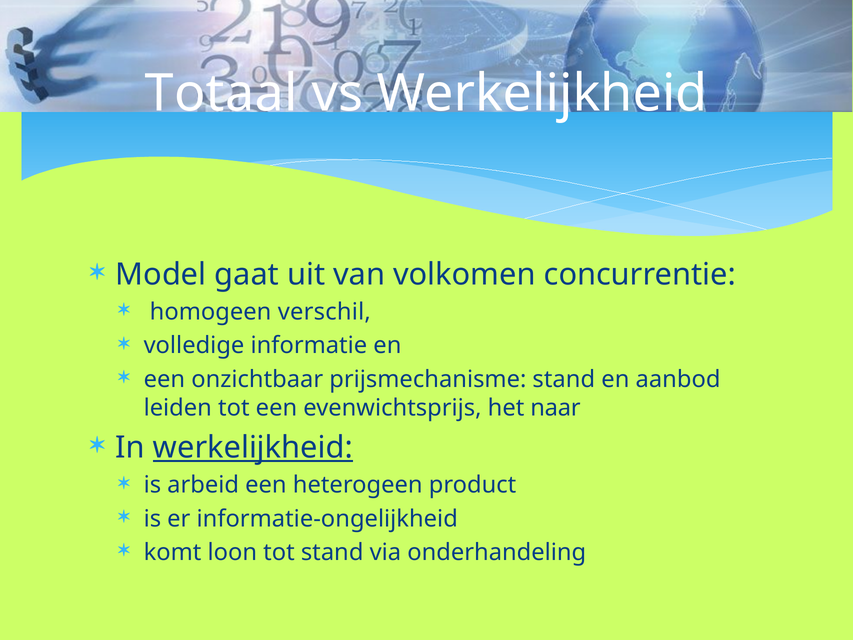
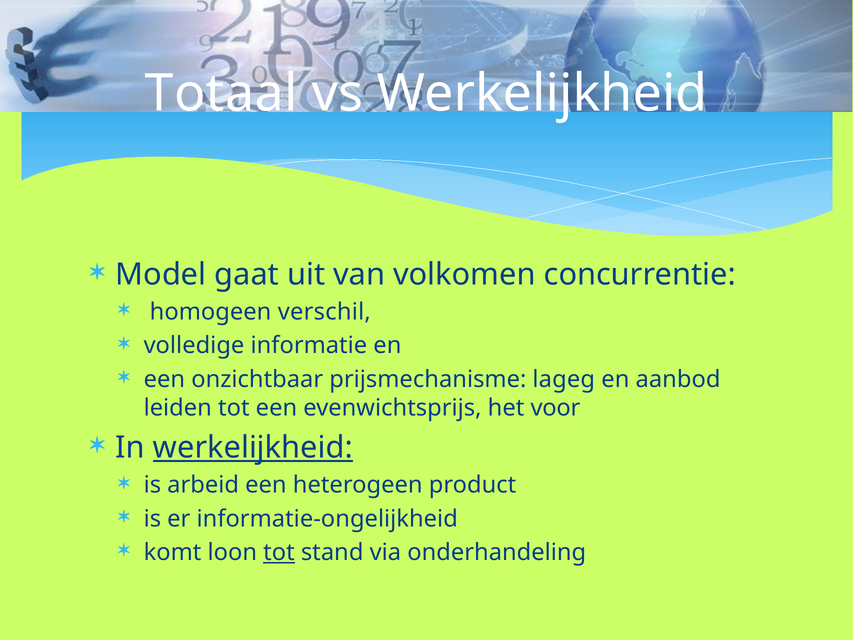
prijsmechanisme stand: stand -> lageg (564, 379)
naar: naar -> voor (555, 408)
tot underline: none -> present (279, 552)
